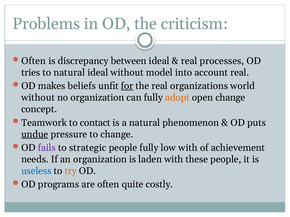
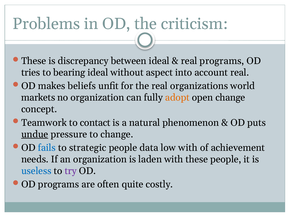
Often: Often -> These (34, 61)
real processes: processes -> programs (222, 61)
to natural: natural -> bearing (69, 73)
model: model -> aspect (159, 73)
for underline: present -> none (127, 86)
without: without -> markets (38, 98)
fails colour: purple -> blue (47, 148)
people fully: fully -> data (149, 148)
try colour: orange -> purple (71, 171)
